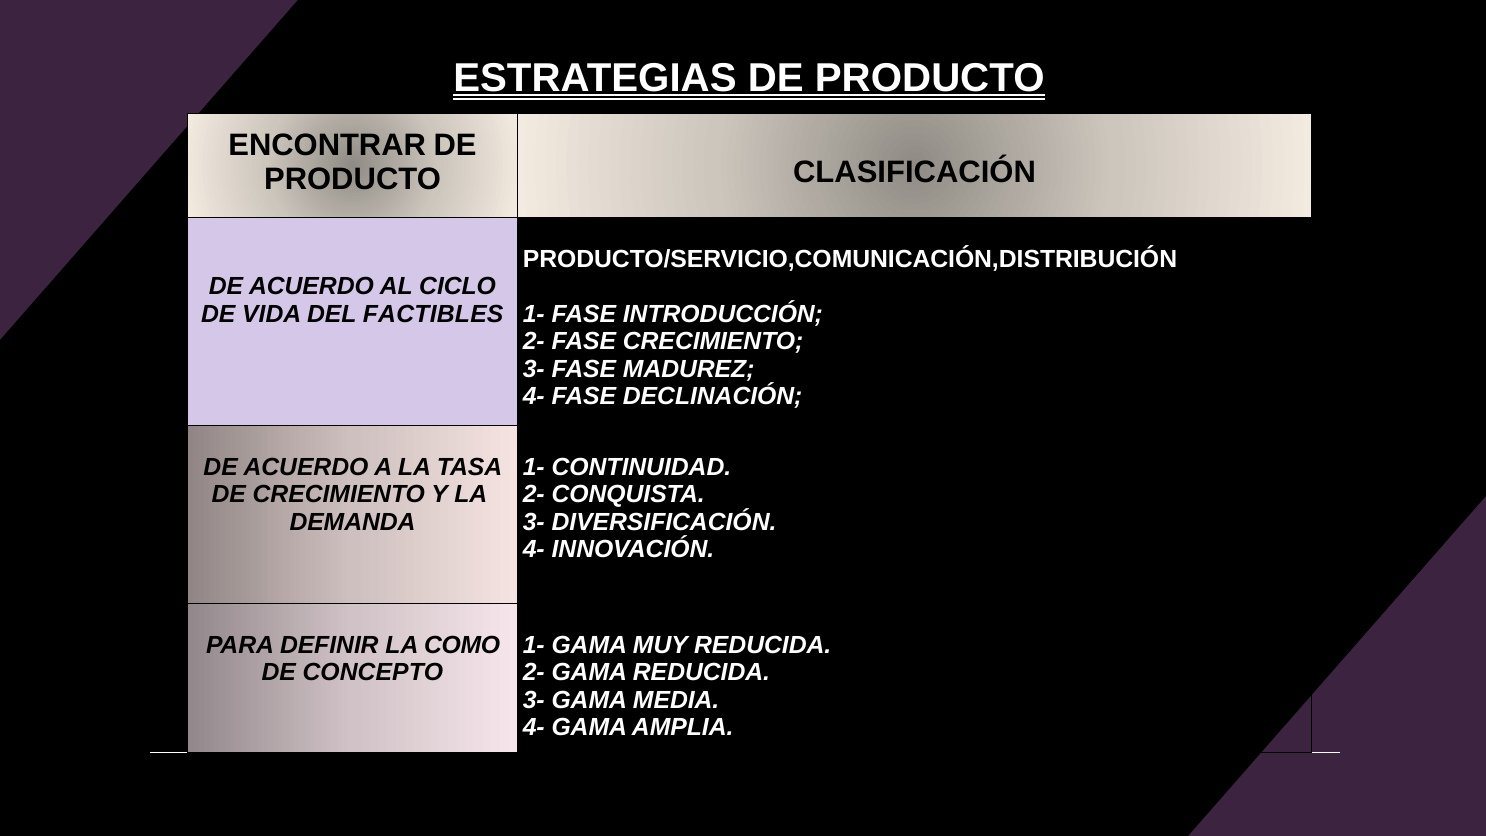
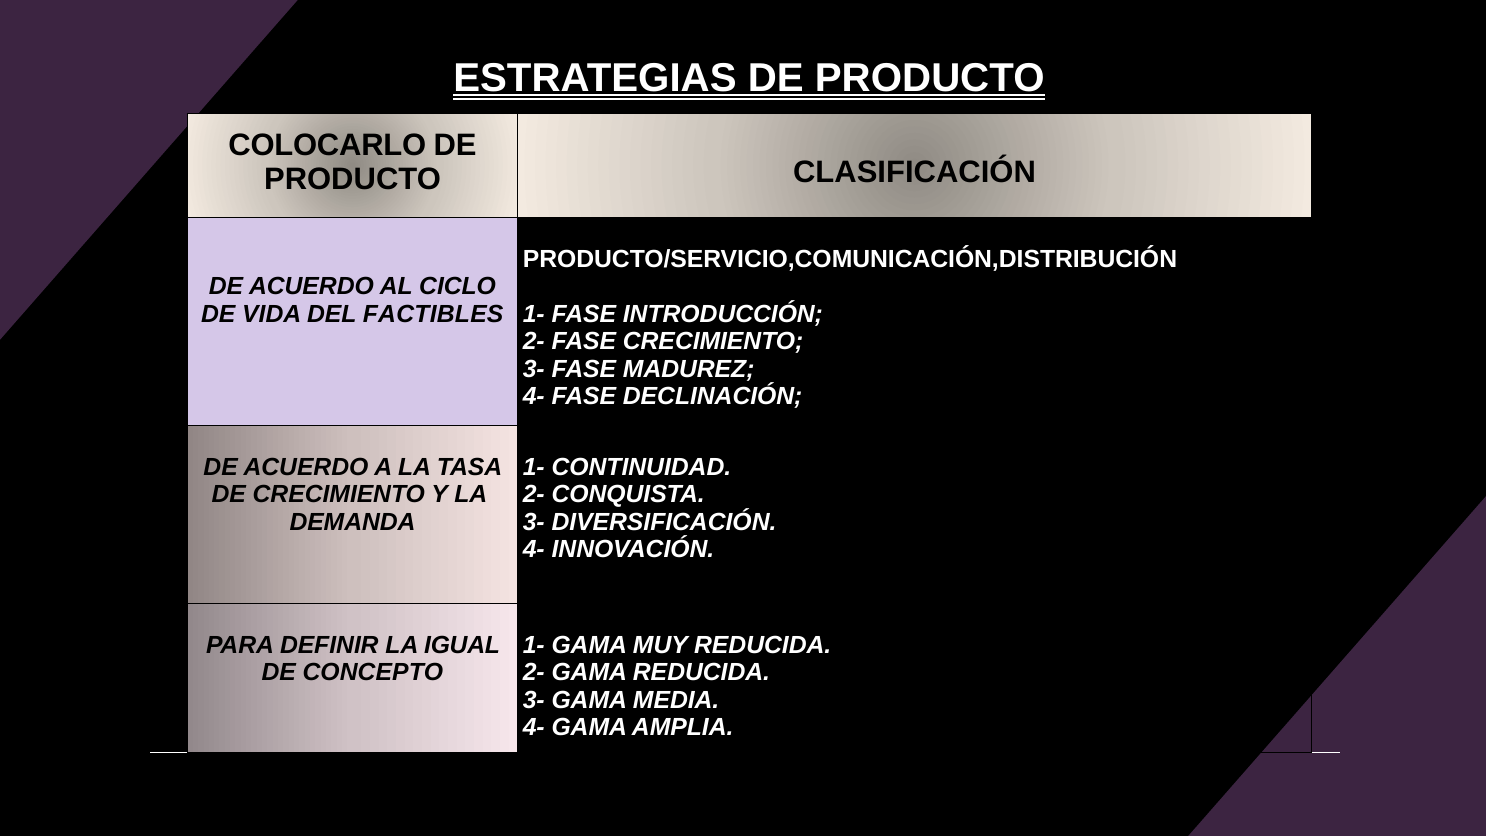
ENCONTRAR: ENCONTRAR -> COLOCARLO (327, 145)
COMO: COMO -> IGUAL (462, 645)
